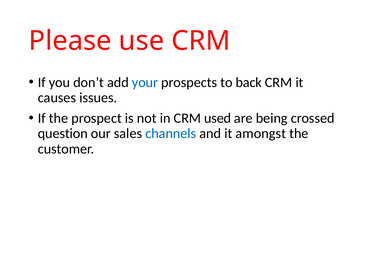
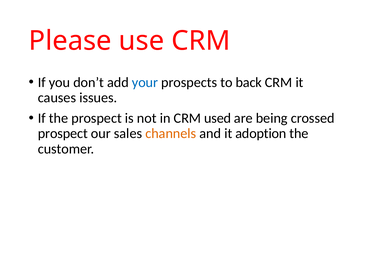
question: question -> prospect (63, 133)
channels colour: blue -> orange (171, 133)
amongst: amongst -> adoption (261, 133)
